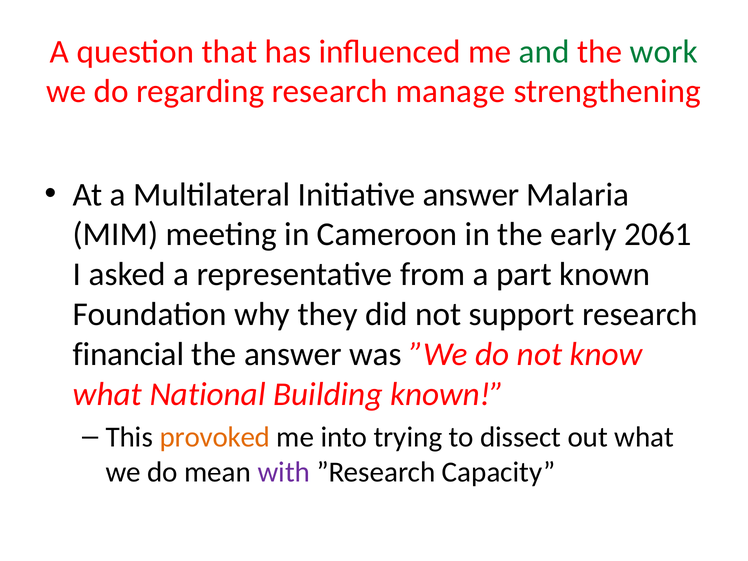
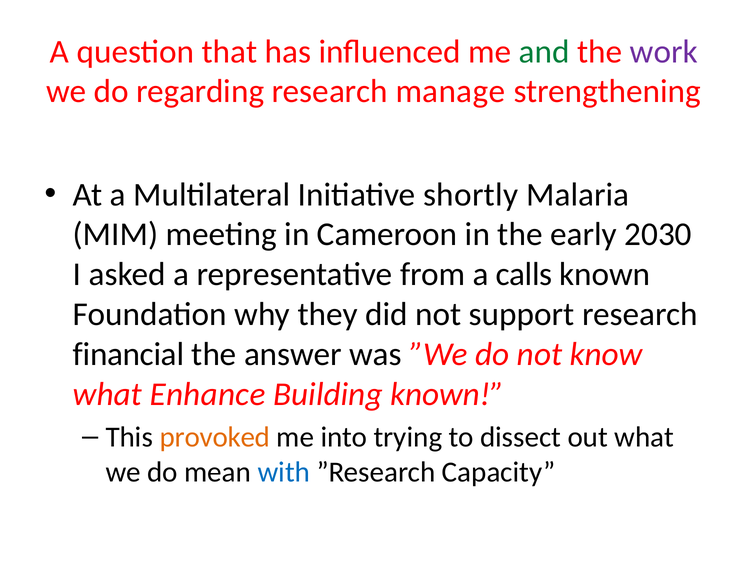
work colour: green -> purple (664, 52)
Initiative answer: answer -> shortly (471, 195)
2061: 2061 -> 2030 (658, 235)
part: part -> calls (524, 274)
National: National -> Enhance (207, 394)
with colour: purple -> blue (284, 472)
